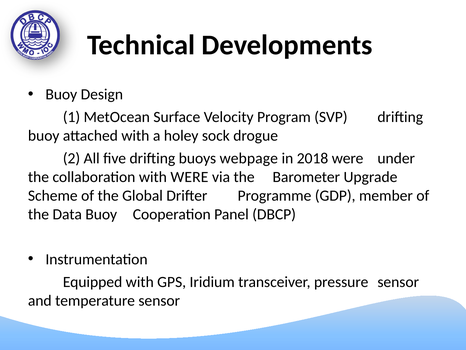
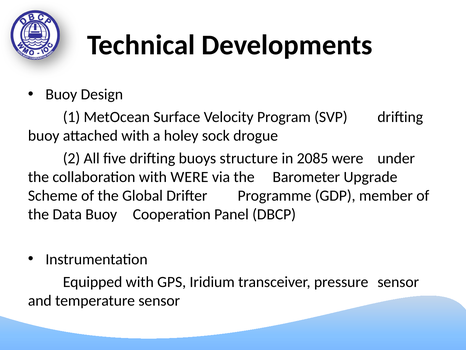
webpage: webpage -> structure (249, 158)
2018: 2018 -> 2085 (313, 158)
